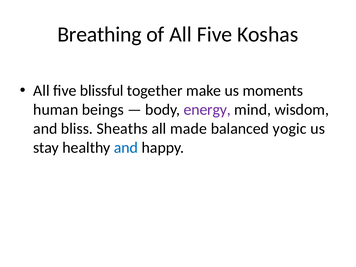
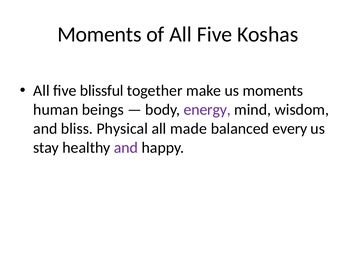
Breathing: Breathing -> Moments (99, 34)
Sheaths: Sheaths -> Physical (122, 129)
yogic: yogic -> every (290, 129)
and colour: blue -> purple (126, 148)
